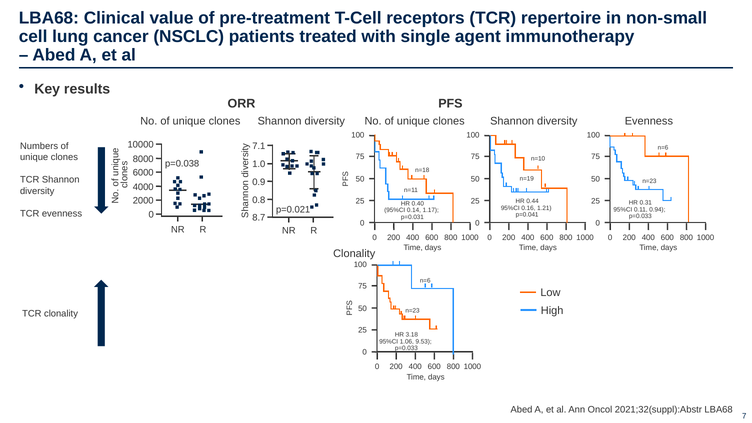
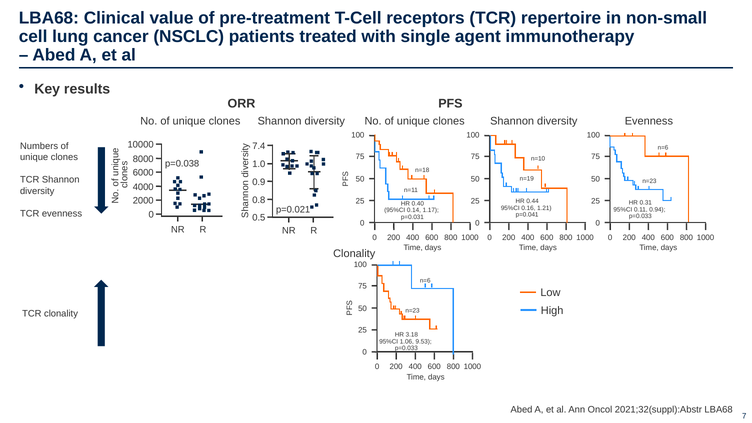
7.1: 7.1 -> 7.4 (259, 146)
8.7: 8.7 -> 0.5 (259, 218)
